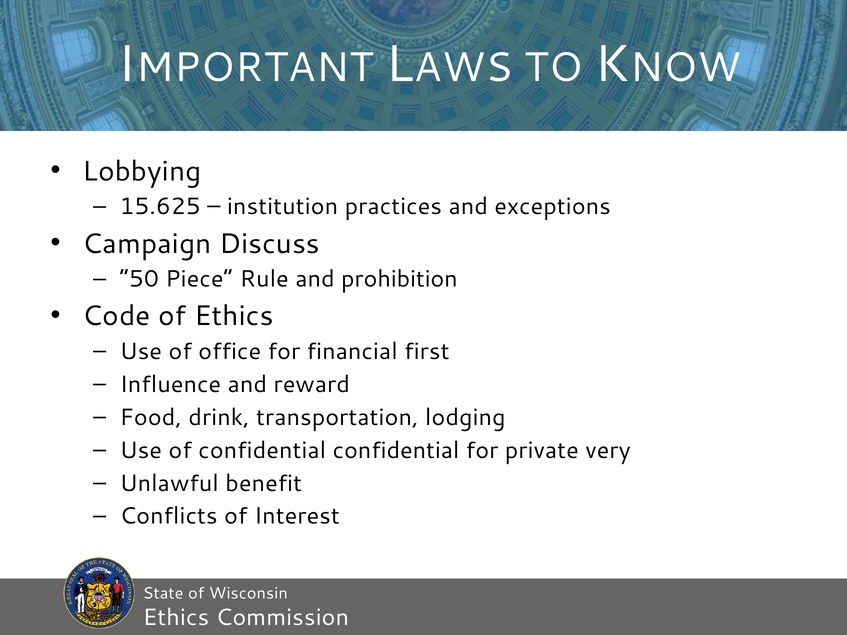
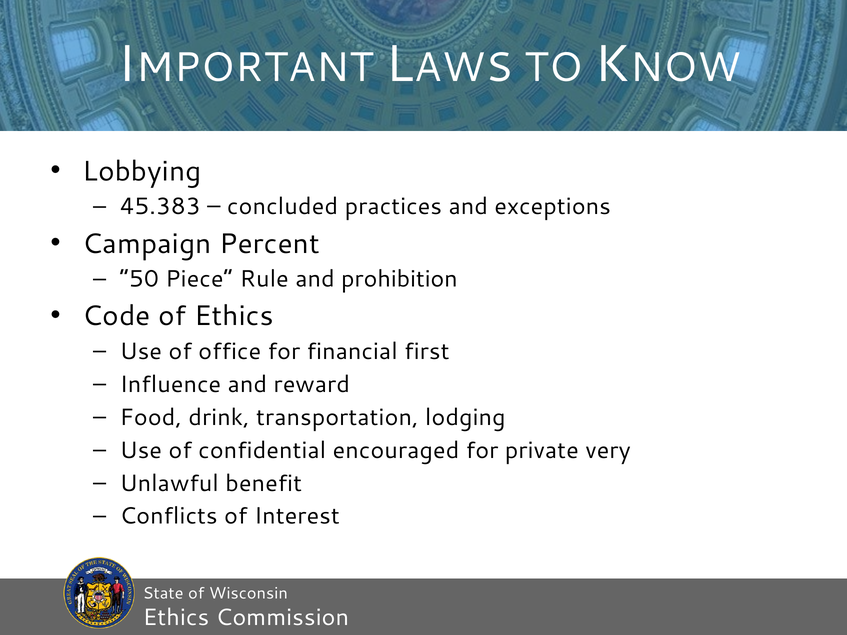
15.625: 15.625 -> 45.383 (160, 207)
institution: institution -> concluded (283, 207)
Discuss: Discuss -> Percent (270, 244)
confidential confidential: confidential -> encouraged (396, 451)
